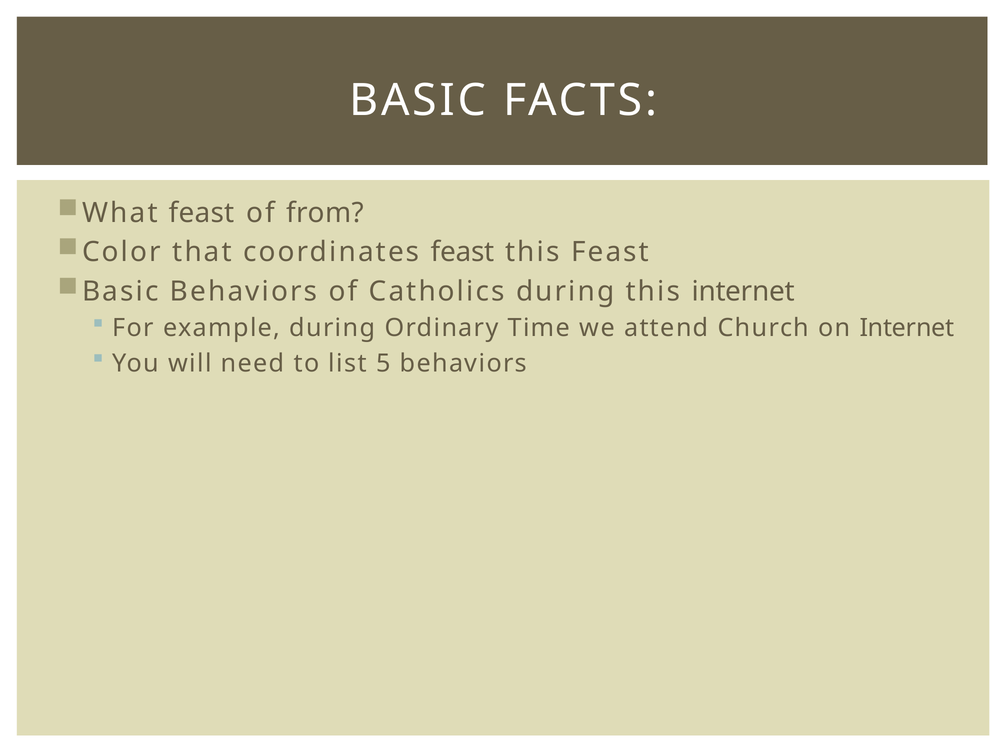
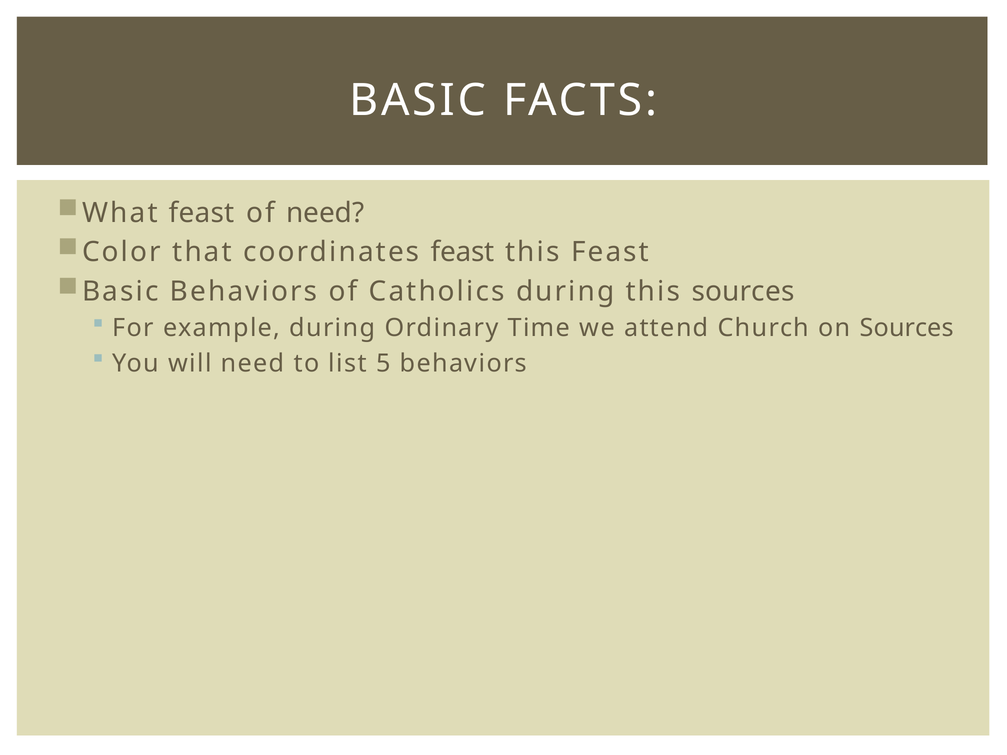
of from: from -> need (325, 213)
this internet: internet -> sources (743, 291)
on Internet: Internet -> Sources (907, 328)
